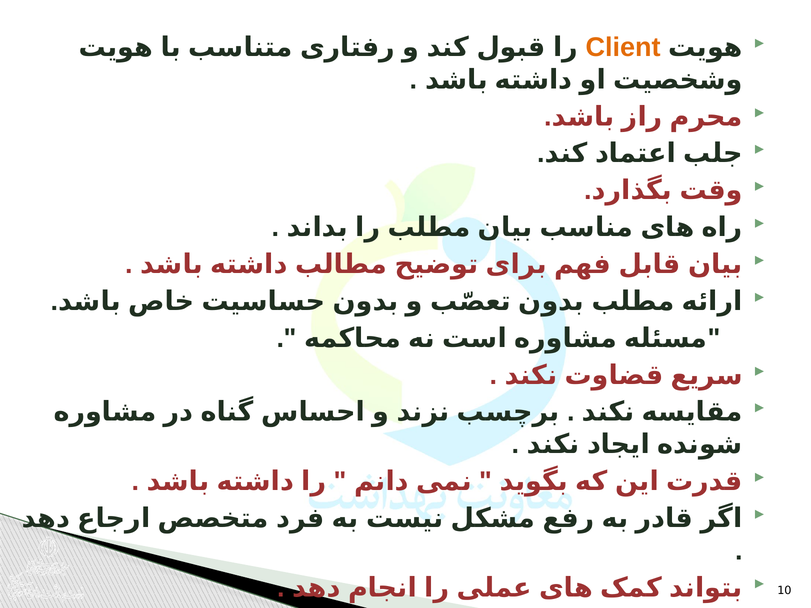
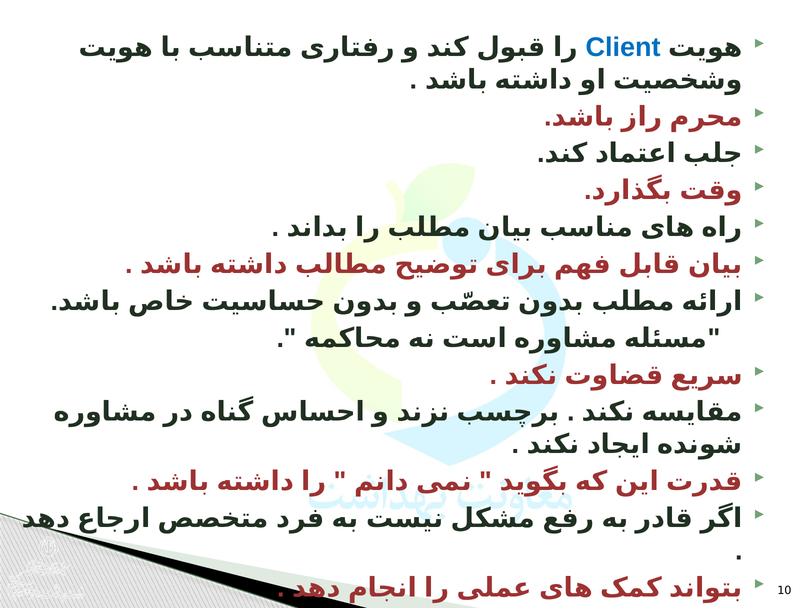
Client colour: orange -> blue (623, 47)
